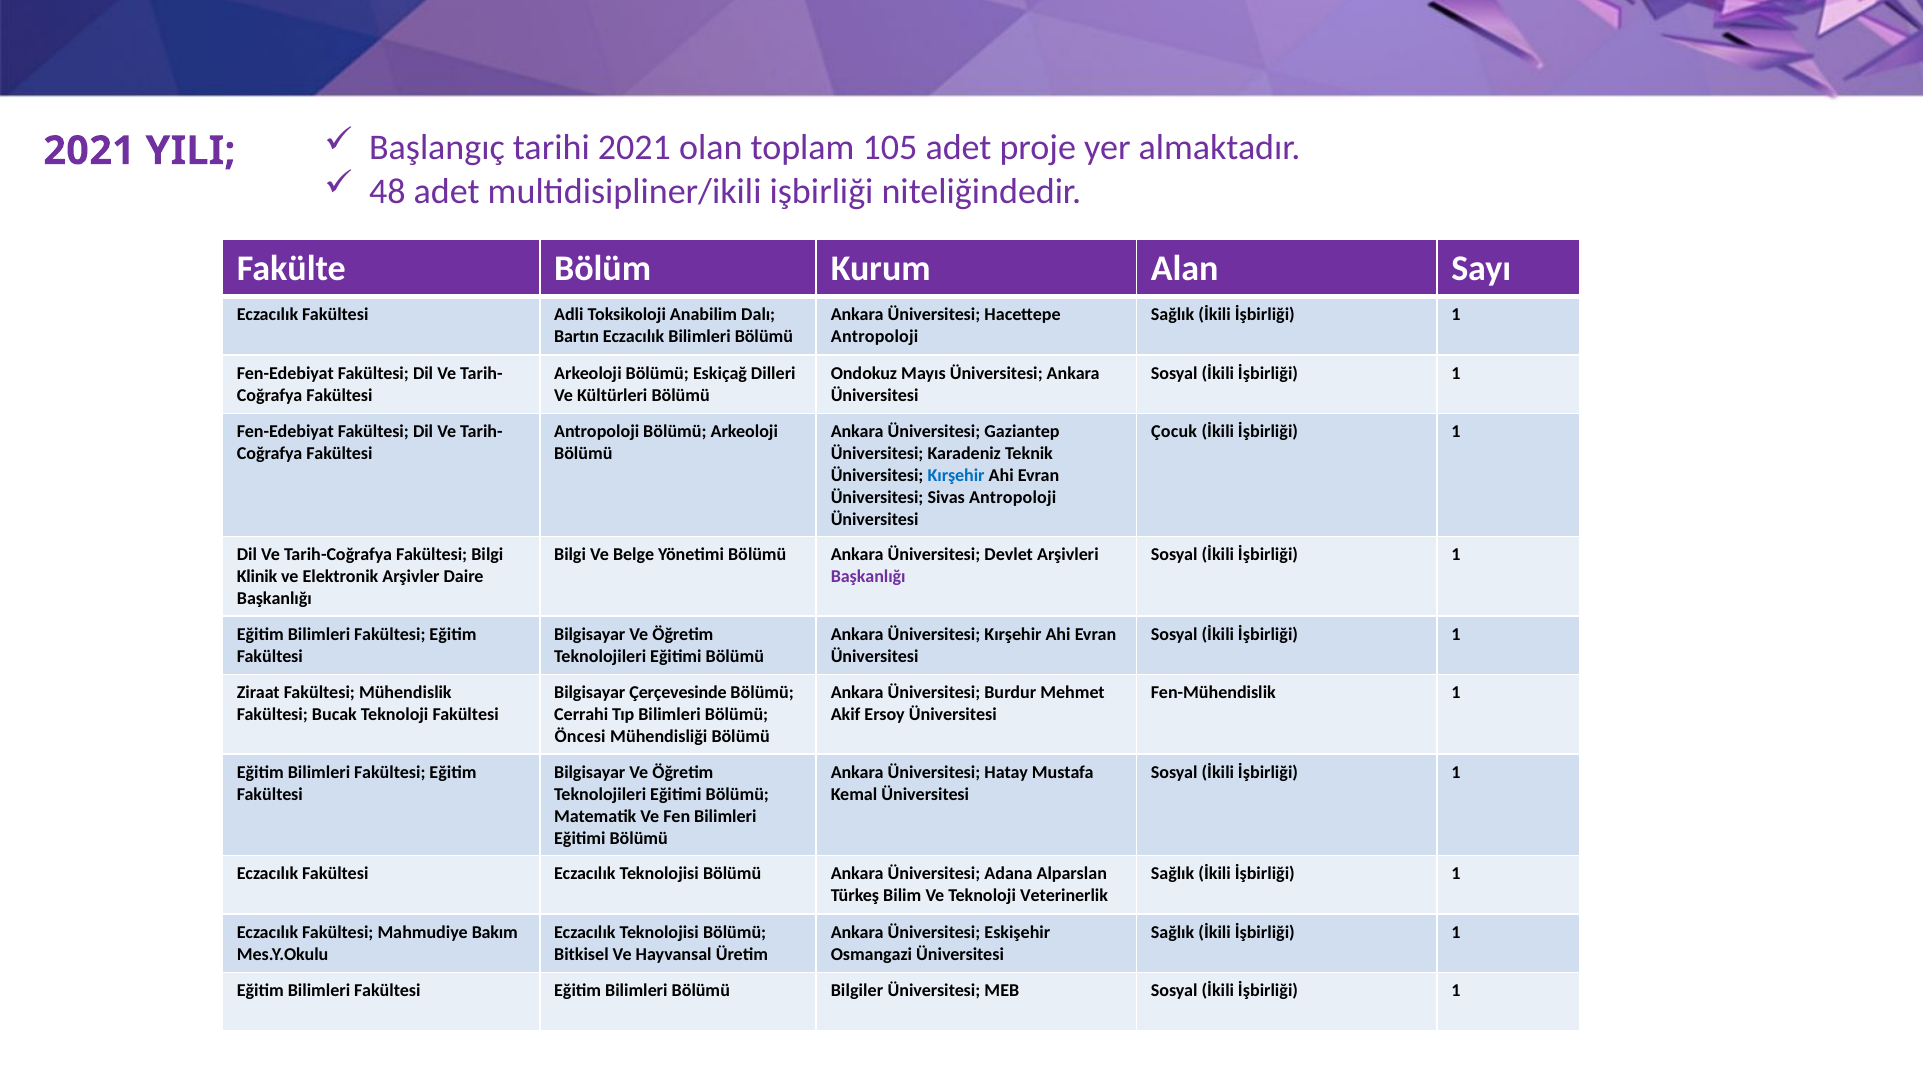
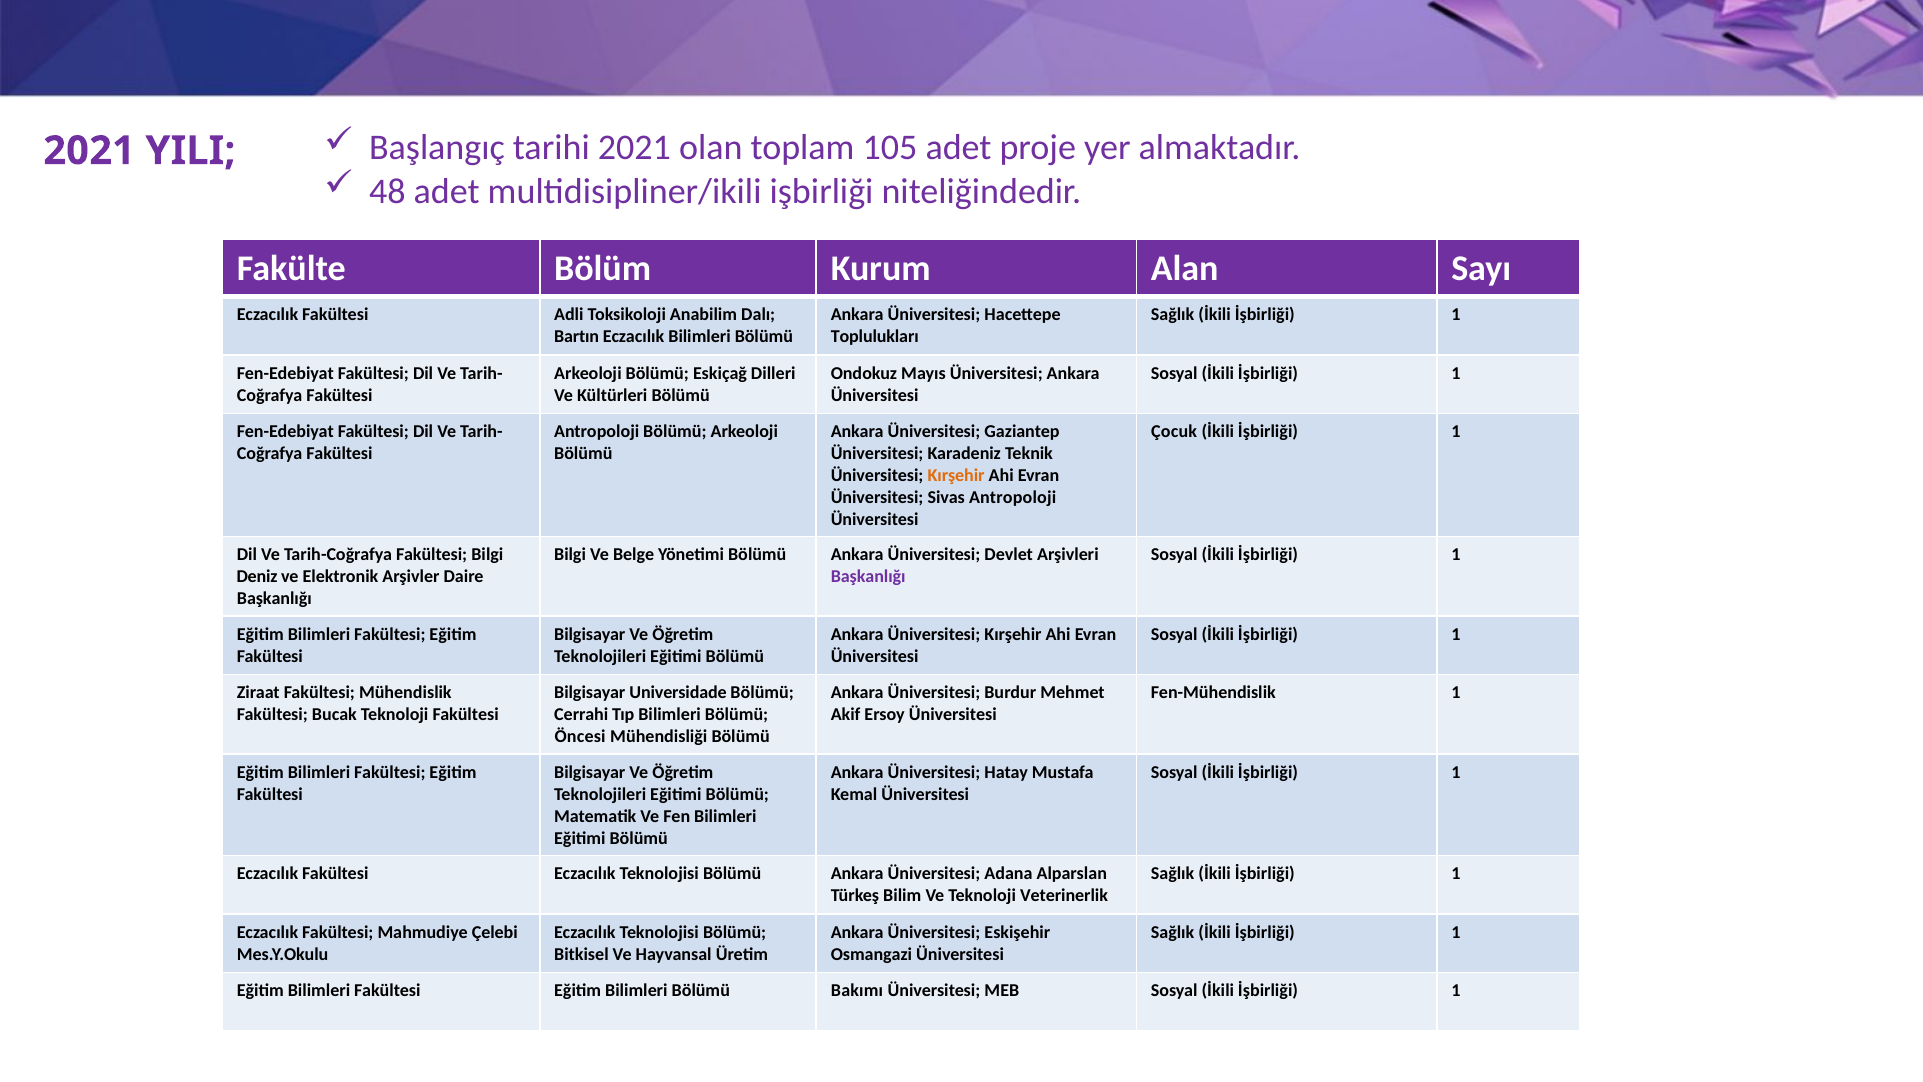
Antropoloji: Antropoloji -> Toplulukları (875, 337)
Kırşehir colour: blue -> orange (956, 476)
Klinik: Klinik -> Deniz (257, 577)
Çerçevesinde: Çerçevesinde -> Universidade (678, 693)
Bakım: Bakım -> Çelebi (495, 932)
Bilgiler: Bilgiler -> Bakımı (857, 990)
